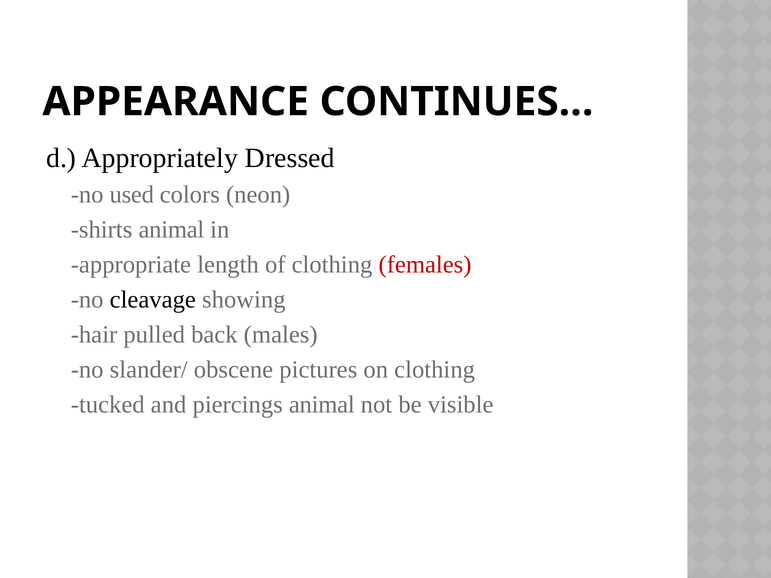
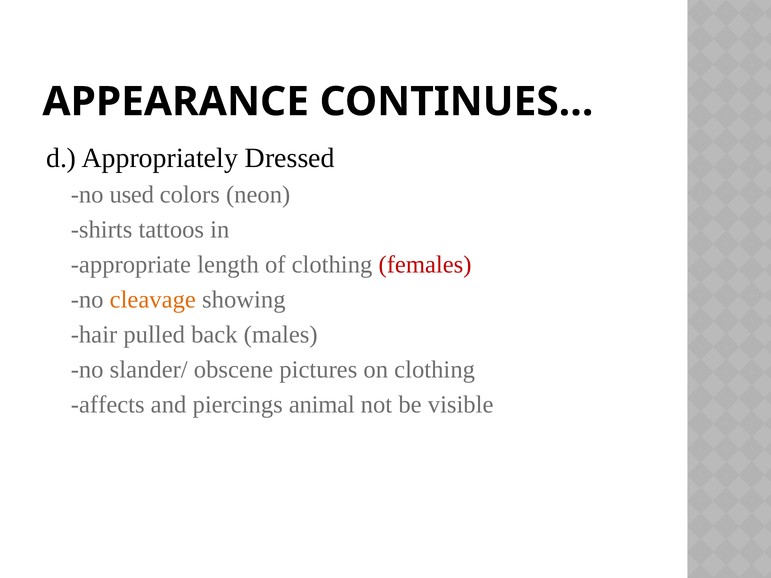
shirts animal: animal -> tattoos (171, 230)
cleavage colour: black -> orange (153, 300)
tucked: tucked -> affects (108, 405)
